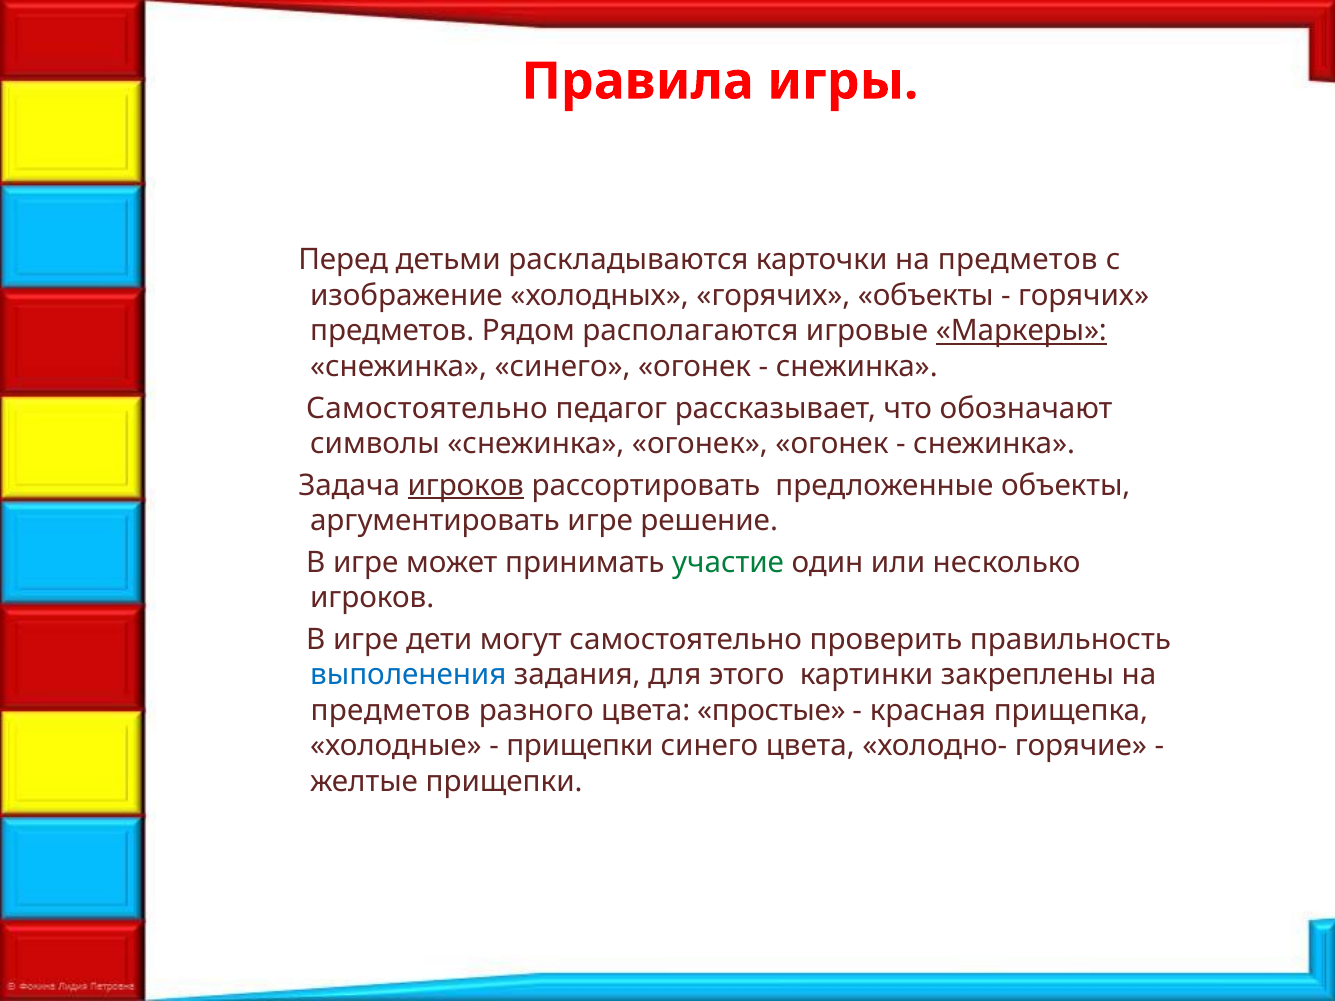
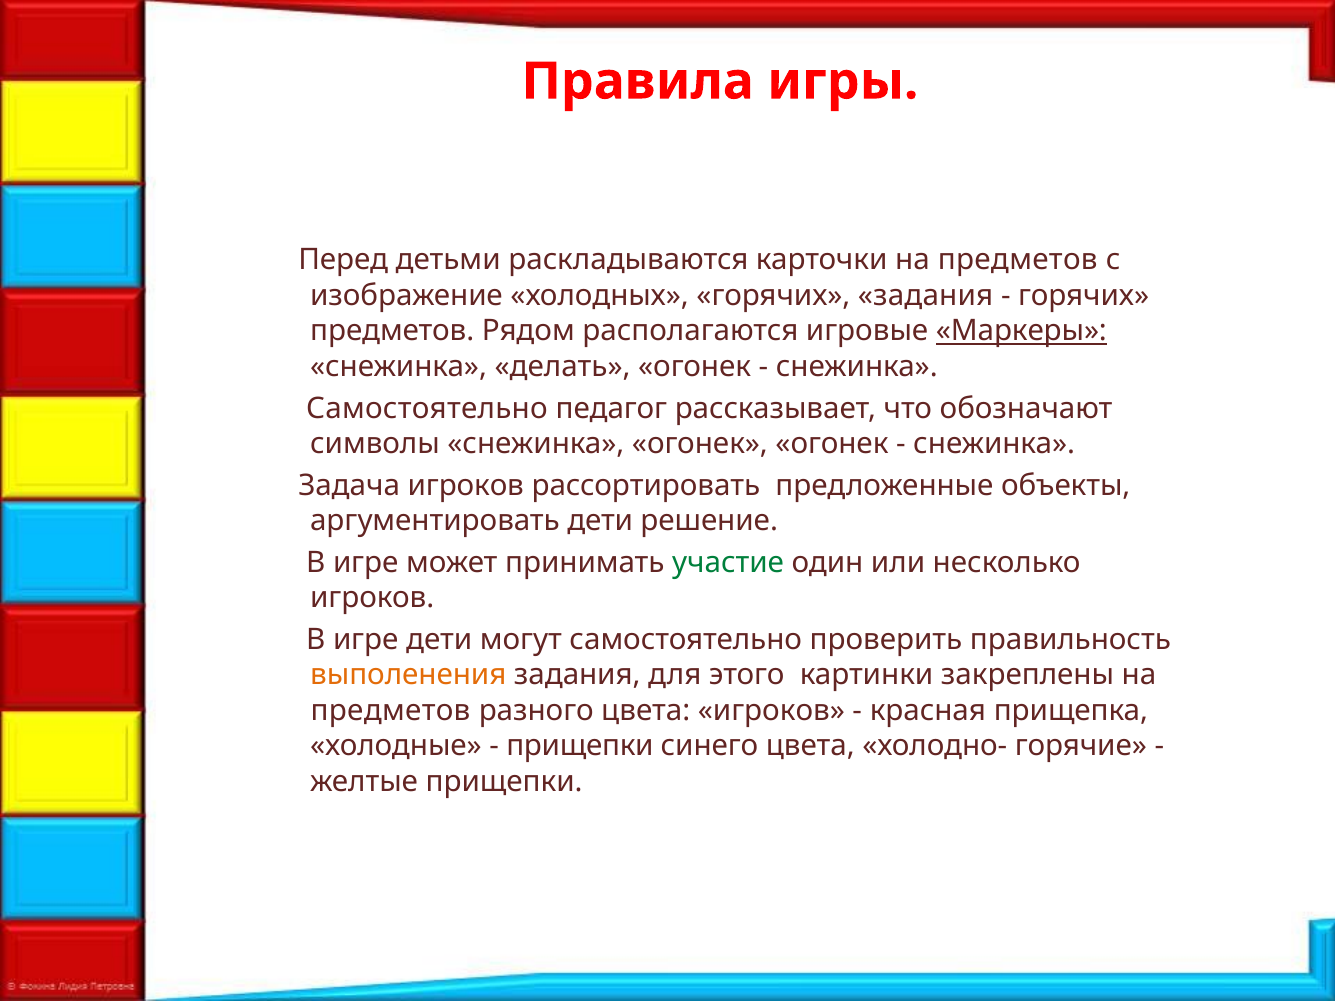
горячих объекты: объекты -> задания (926, 296)
снежинка синего: синего -> делать (563, 367)
игроков underline: present -> none (466, 485)
аргументировать игре: игре -> дети (600, 521)
выполенения colour: blue -> orange (408, 675)
цвета простые: простые -> игроков (771, 711)
